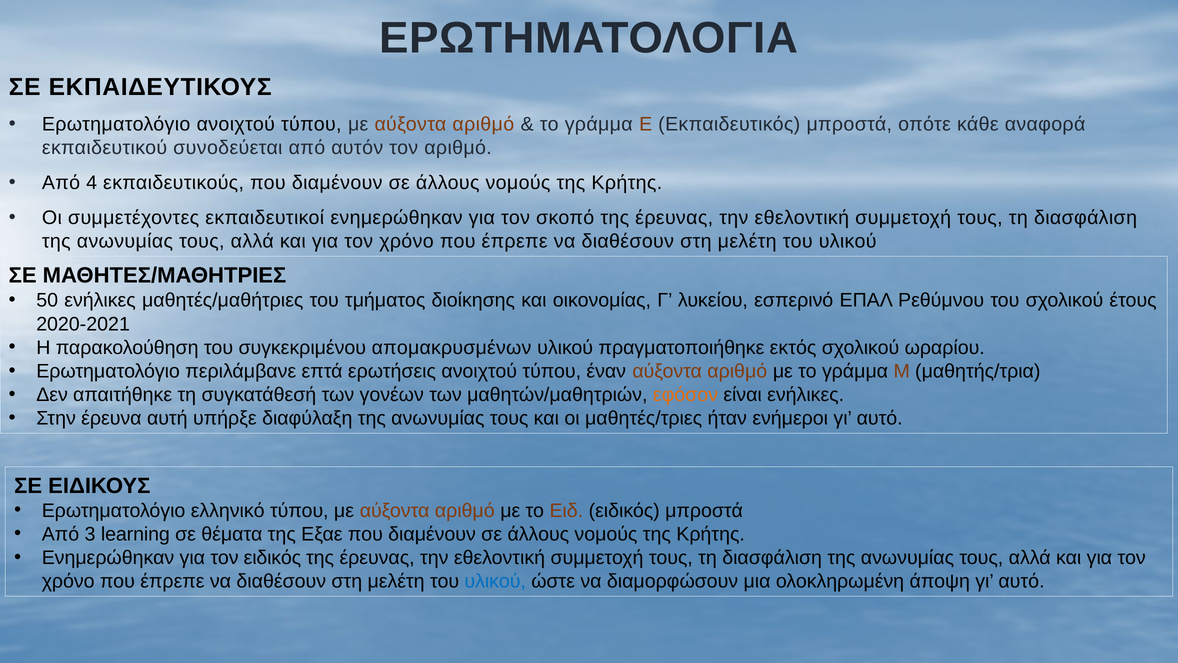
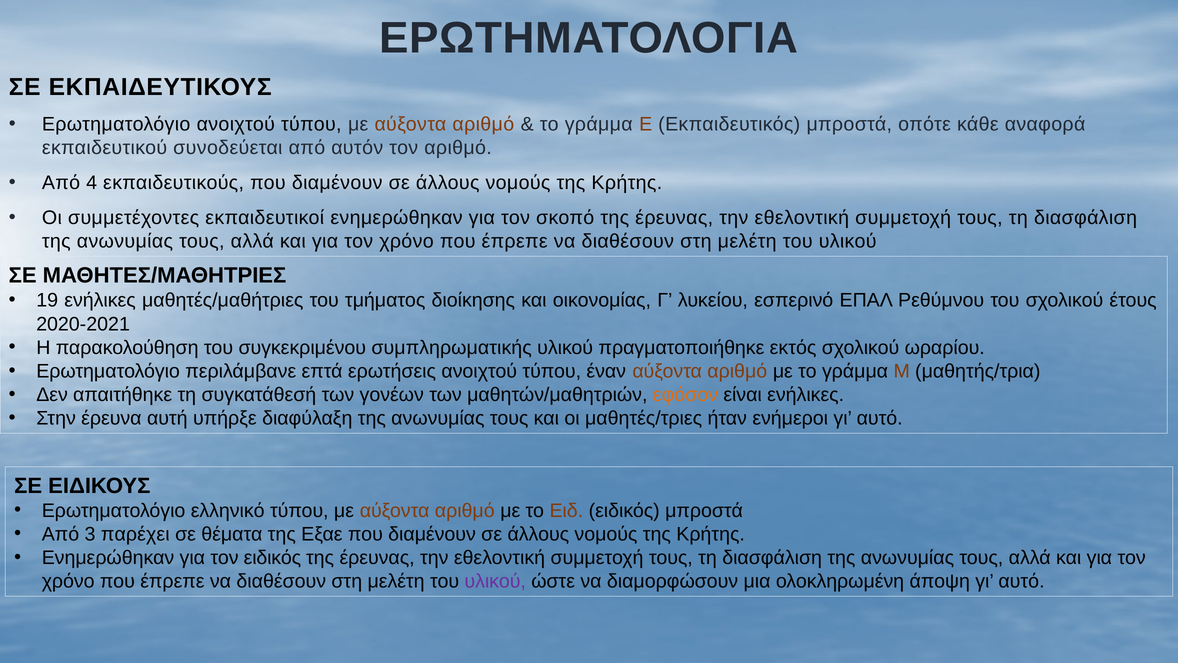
50: 50 -> 19 (47, 300)
απομακρυσμένων: απομακρυσμένων -> συμπληρωματικής (452, 347)
learning: learning -> παρέχει (135, 534)
υλικού colour: blue -> purple (495, 581)
